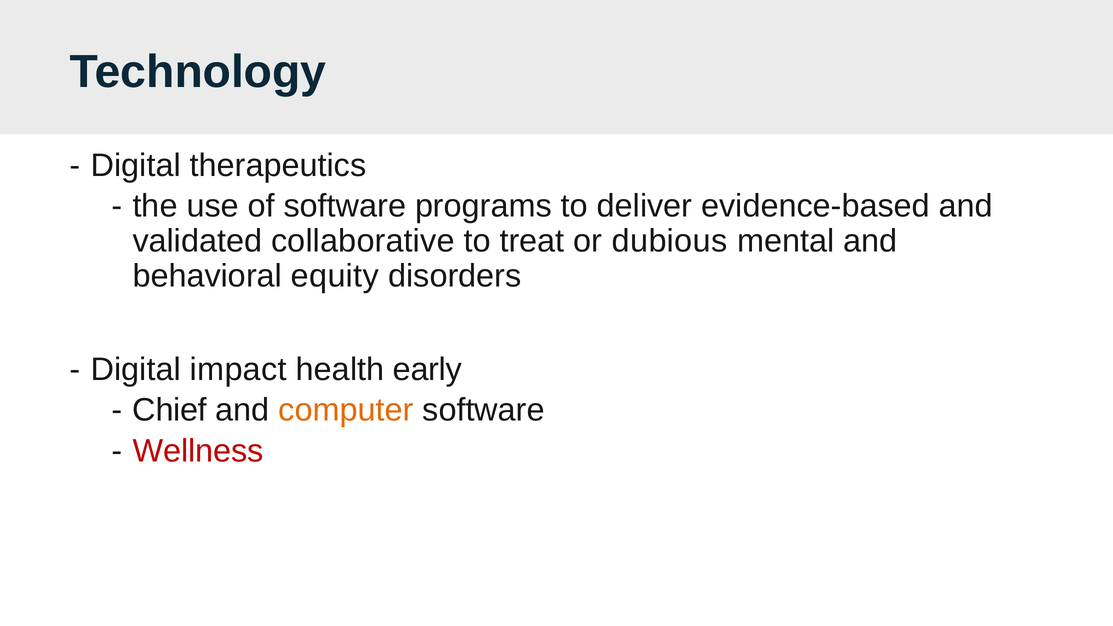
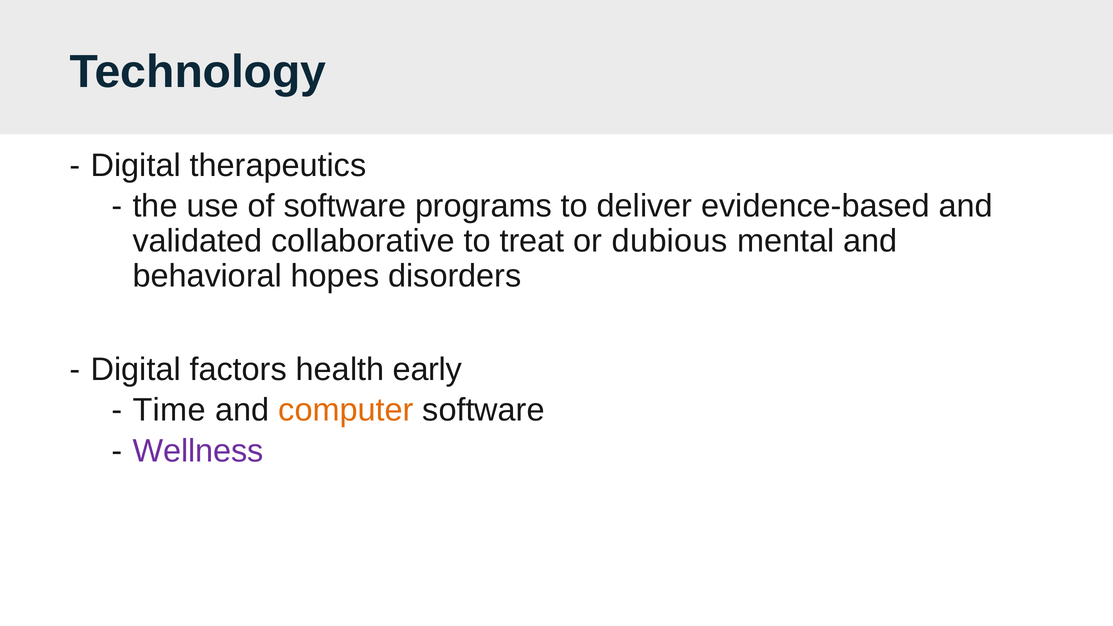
equity: equity -> hopes (335, 276)
impact: impact -> factors (238, 369)
Chief: Chief -> Time (169, 410)
Wellness colour: red -> purple (198, 451)
